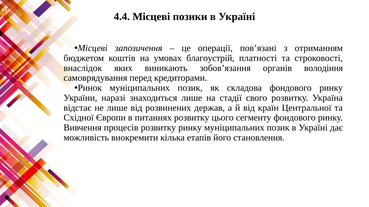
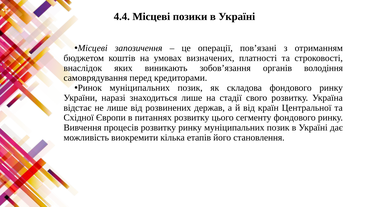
благоустрій: благоустрій -> визначених (210, 58)
